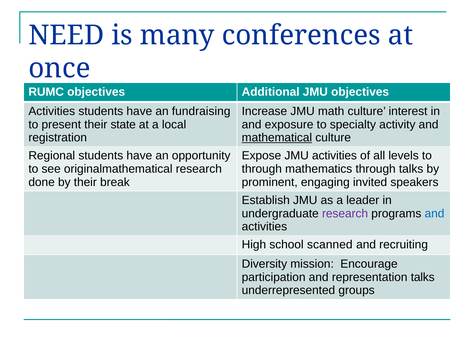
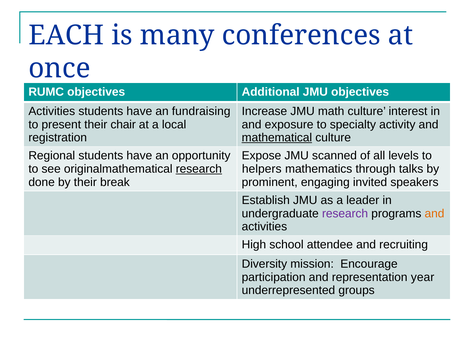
NEED: NEED -> EACH (66, 35)
state: state -> chair (123, 125)
JMU activities: activities -> scanned (334, 156)
research underline: none -> present (199, 169)
through: through -> helpers (262, 169)
and colour: blue -> orange (435, 214)
scanned: scanned -> attendee (330, 245)
representation talks: talks -> year (423, 278)
